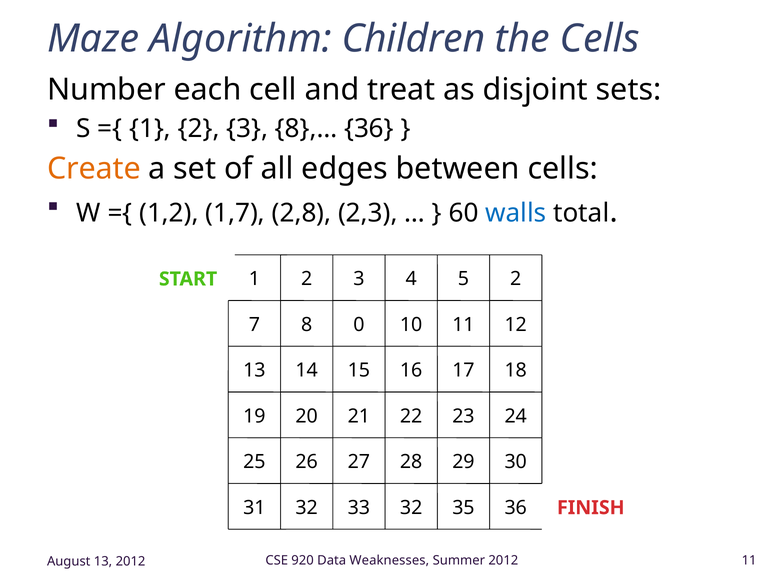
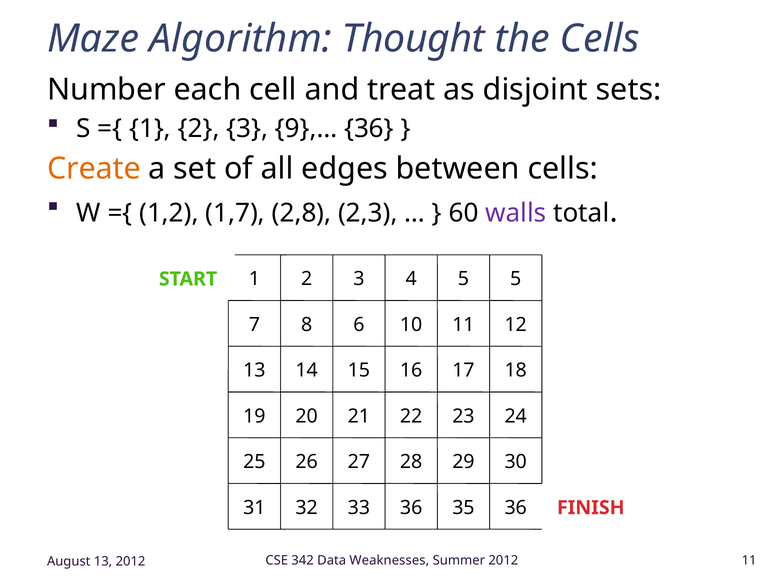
Children: Children -> Thought (413, 39)
8},…: 8},… -> 9},… (306, 129)
walls colour: blue -> purple (516, 213)
5 2: 2 -> 5 (516, 279)
0: 0 -> 6 (359, 325)
33 32: 32 -> 36 (411, 508)
920: 920 -> 342 (303, 560)
